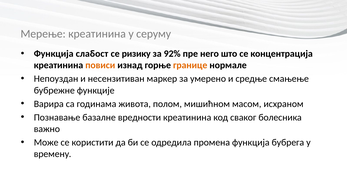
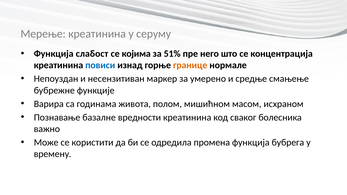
ризику: ризику -> којима (136, 54)
92%: 92% -> 51% (172, 54)
повиси colour: orange -> blue (100, 65)
